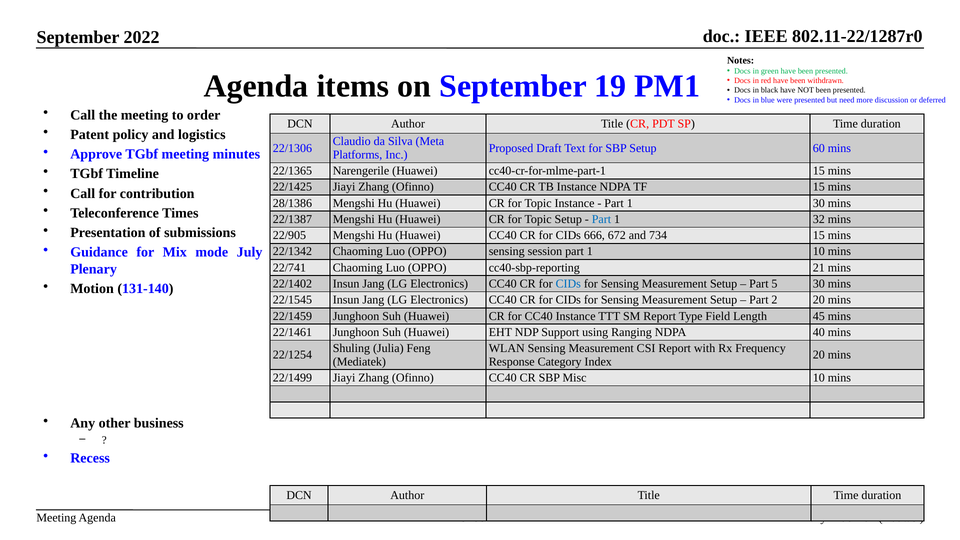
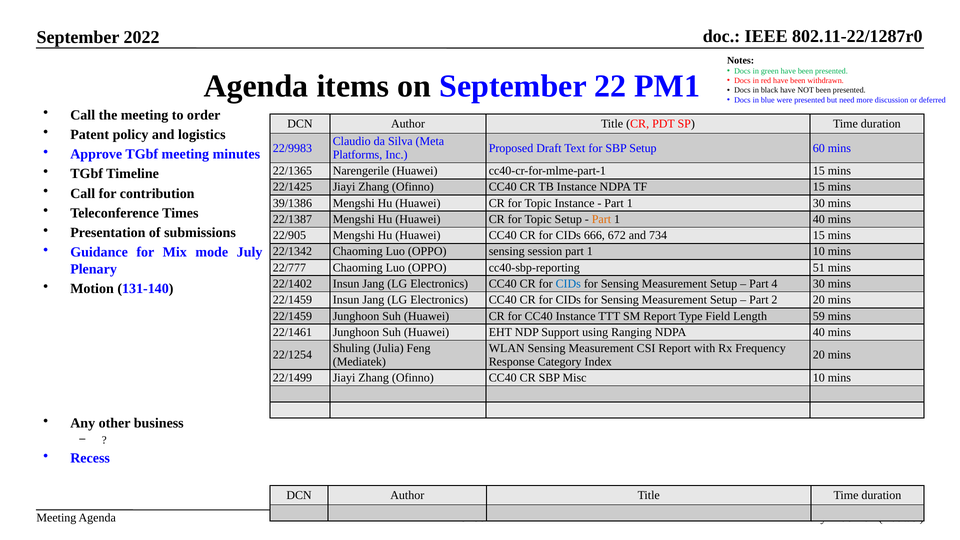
19: 19 -> 22 (610, 86)
22/1306: 22/1306 -> 22/9983 (292, 148)
28/1386: 28/1386 -> 39/1386 (292, 203)
Part colour: blue -> orange (601, 219)
1 32: 32 -> 40 (819, 219)
22/741: 22/741 -> 22/777 (289, 268)
21: 21 -> 51 (819, 268)
5: 5 -> 4 (774, 284)
22/1545: 22/1545 -> 22/1459 (292, 300)
45: 45 -> 59 (819, 316)
